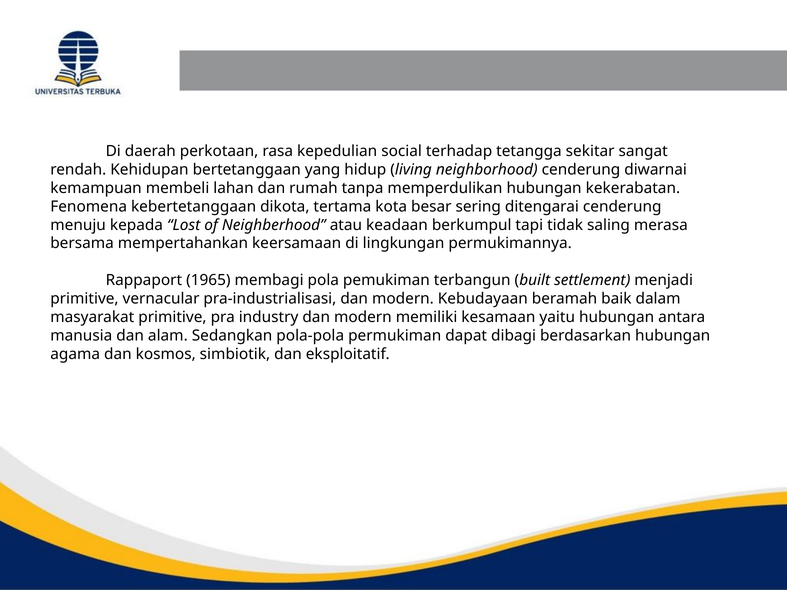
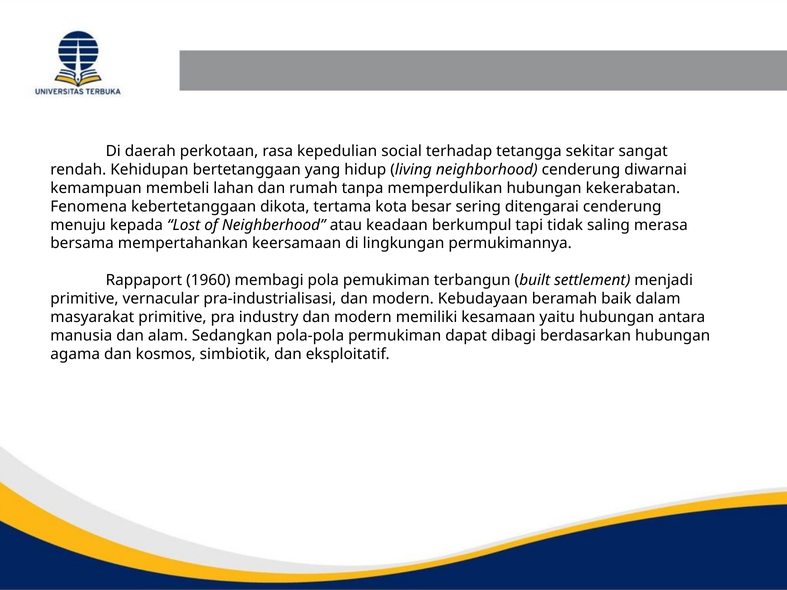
1965: 1965 -> 1960 (208, 280)
